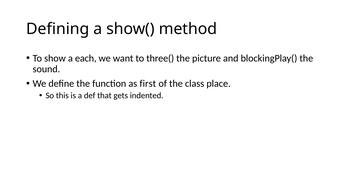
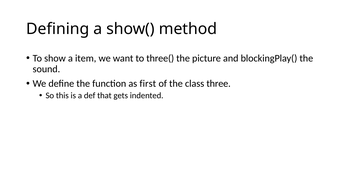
each: each -> item (86, 58)
place: place -> three (219, 83)
